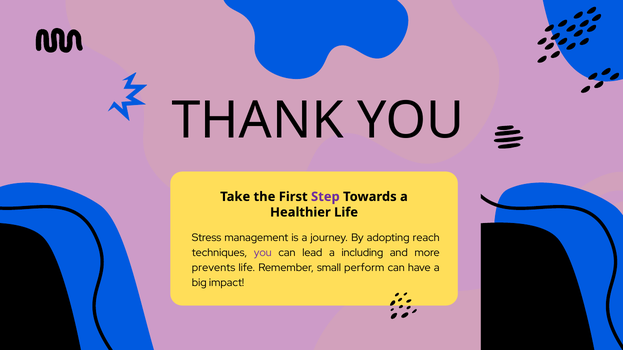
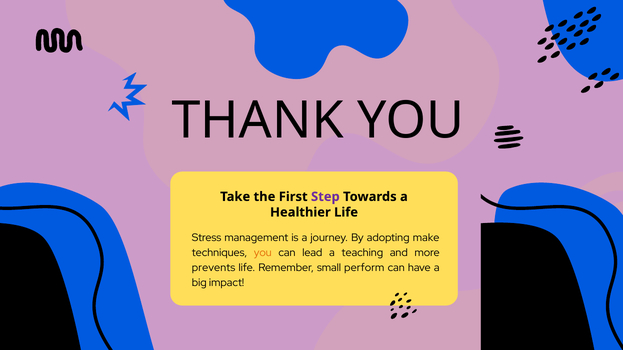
reach: reach -> make (426, 238)
you colour: purple -> orange (263, 253)
including: including -> teaching (362, 253)
